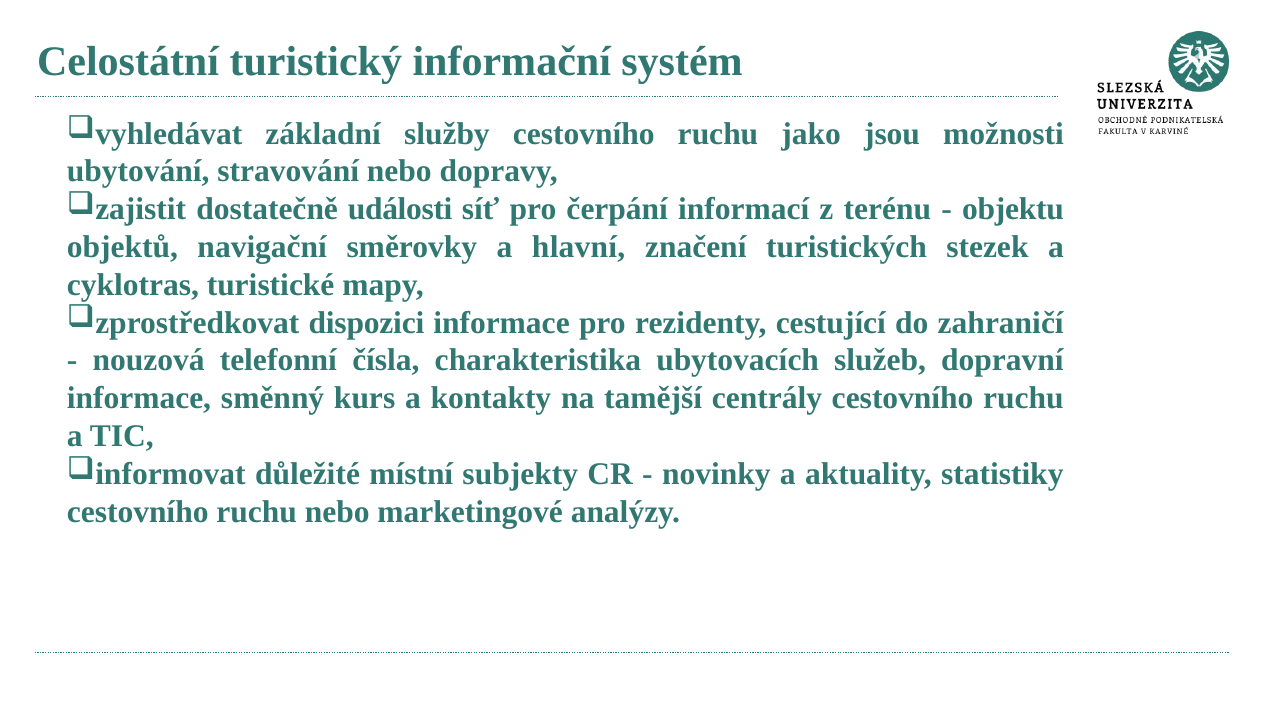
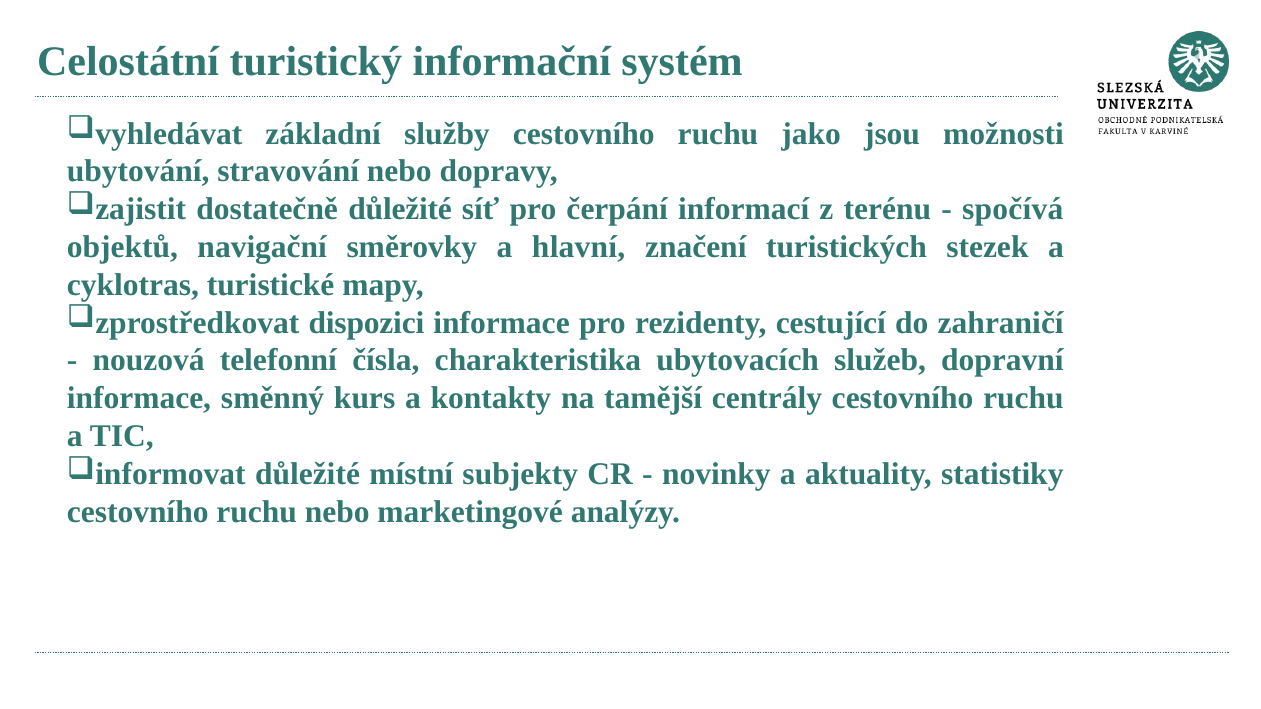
dostatečně události: události -> důležité (400, 209)
objektu: objektu -> spočívá (1013, 209)
